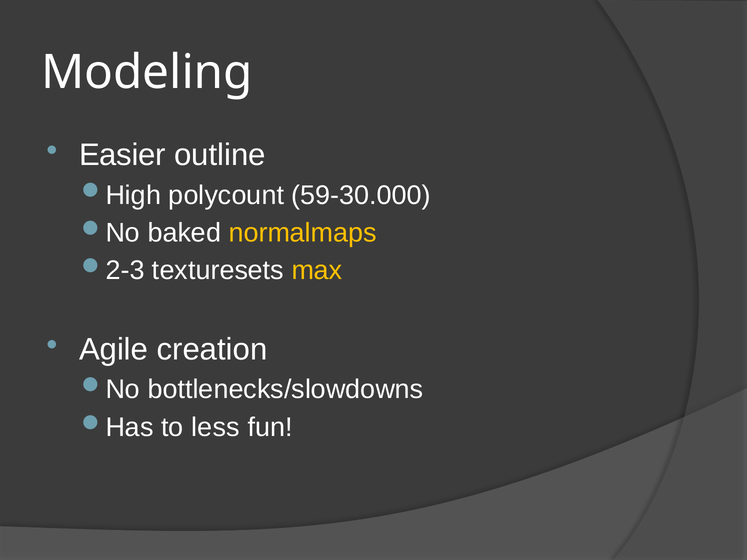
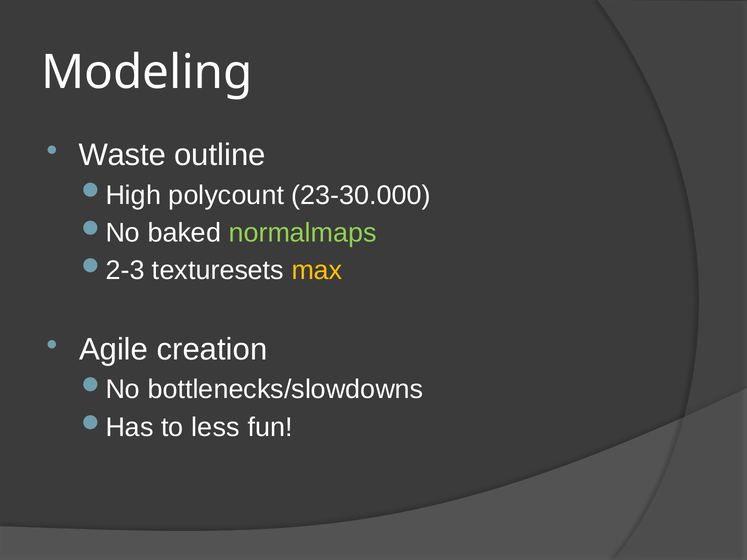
Easier: Easier -> Waste (122, 155)
59-30.000: 59-30.000 -> 23-30.000 (361, 195)
normalmaps colour: yellow -> light green (303, 233)
